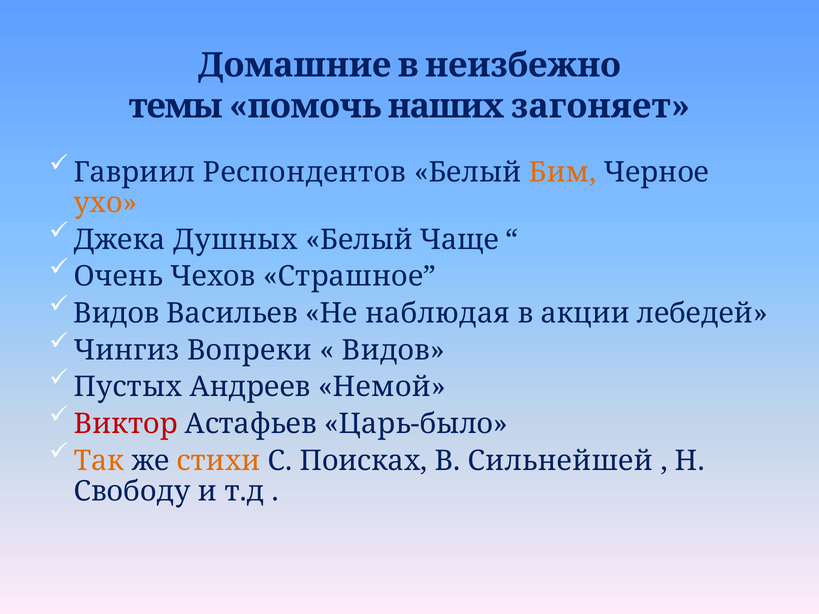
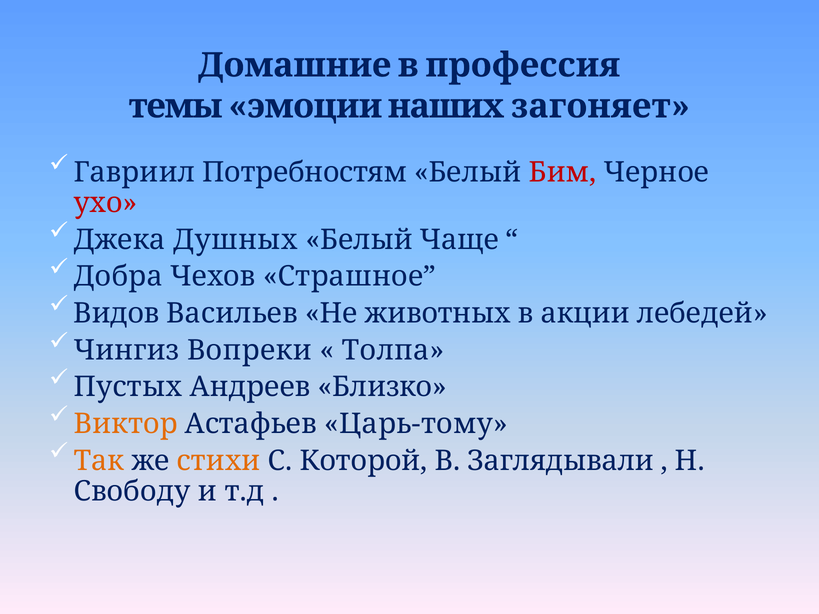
неизбежно: неизбежно -> профессия (523, 65)
помочь: помочь -> эмоции (305, 106)
Респондентов: Респондентов -> Потребностям (305, 172)
Бим colour: orange -> red (563, 172)
ухо colour: orange -> red (105, 203)
Очень: Очень -> Добра (118, 277)
наблюдая: наблюдая -> животных (438, 314)
Видов: Видов -> Толпа (393, 350)
Немой: Немой -> Близко (382, 387)
Виктор colour: red -> orange (126, 424)
Царь-было: Царь-было -> Царь-тому (416, 424)
Поисках: Поисках -> Которой (364, 461)
Сильнейшей: Сильнейшей -> Заглядывали (561, 461)
